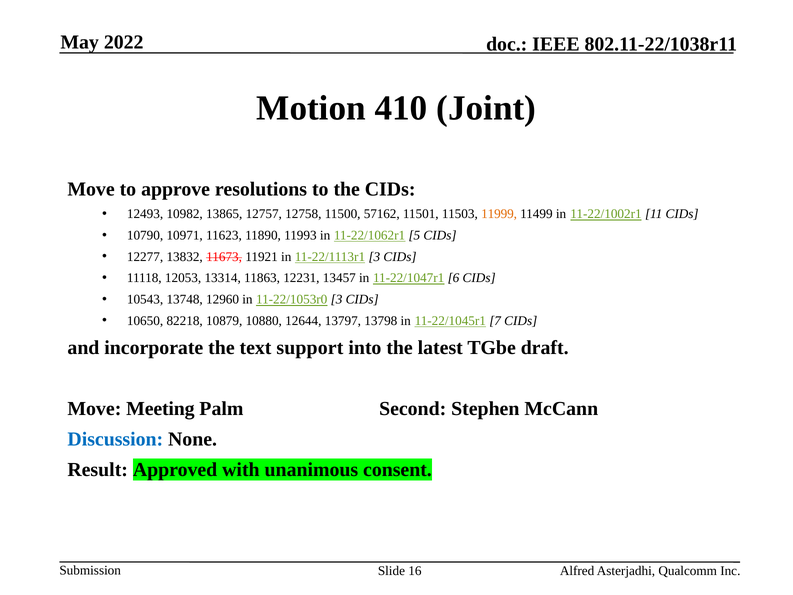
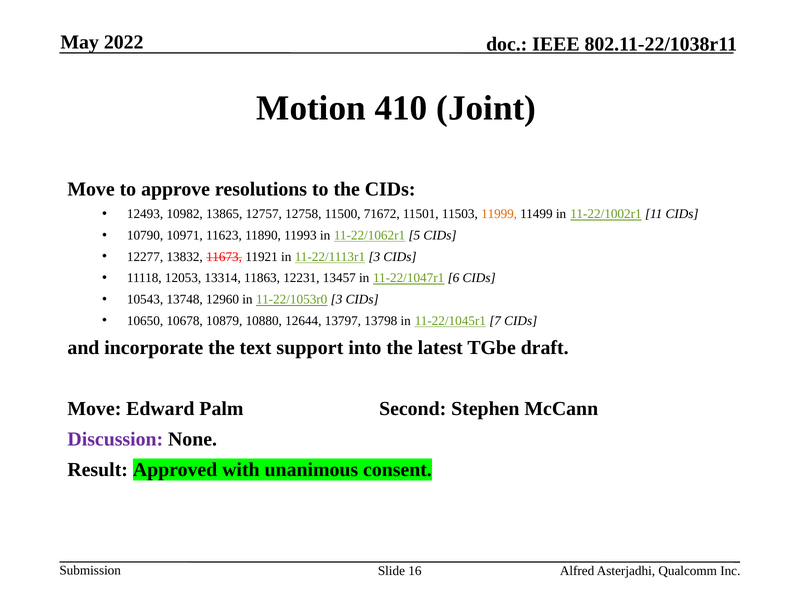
57162: 57162 -> 71672 (382, 214)
82218: 82218 -> 10678 (185, 321)
Meeting: Meeting -> Edward (160, 408)
Discussion colour: blue -> purple (115, 439)
